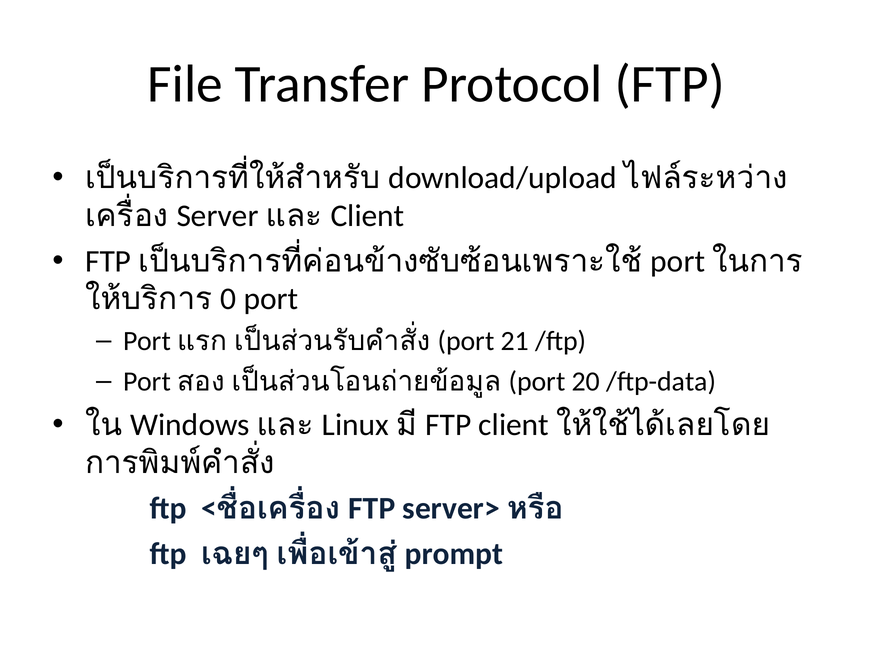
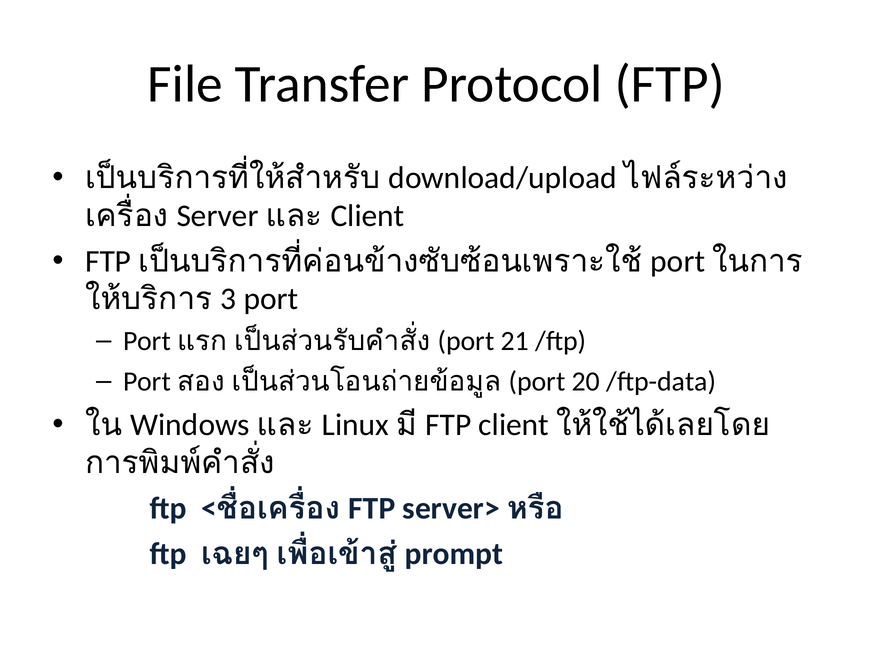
0: 0 -> 3 (228, 299)
